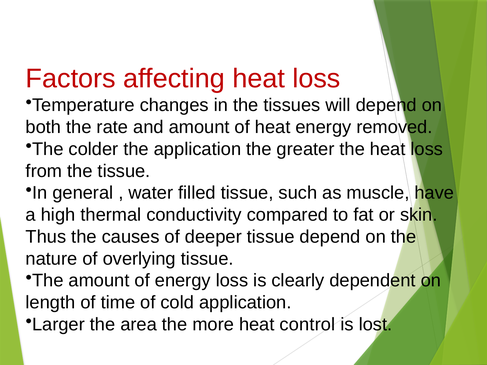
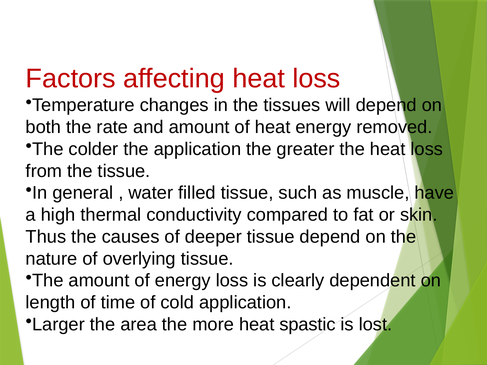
control: control -> spastic (308, 325)
